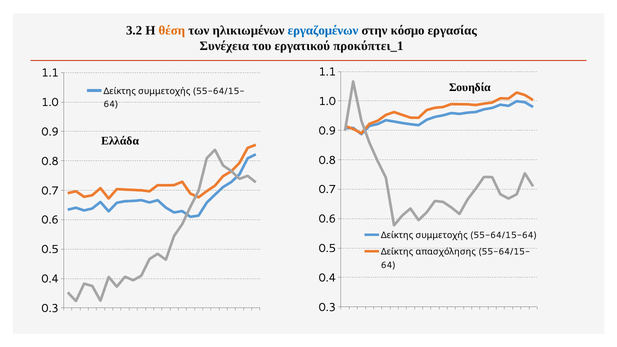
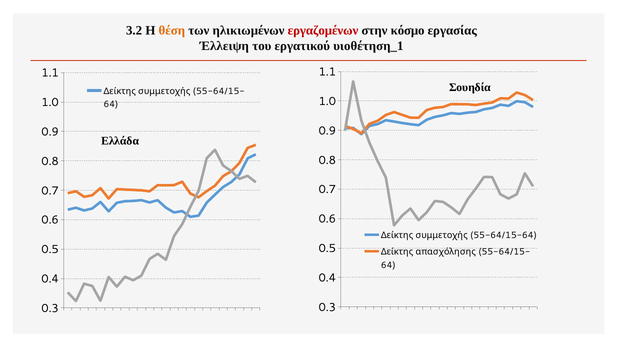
εργαζομένων colour: blue -> red (323, 30)
Συνέχεια: Συνέχεια -> Έλλειψη (224, 46)
προκύπτει_1: προκύπτει_1 -> υιοθέτηση_1 (368, 46)
